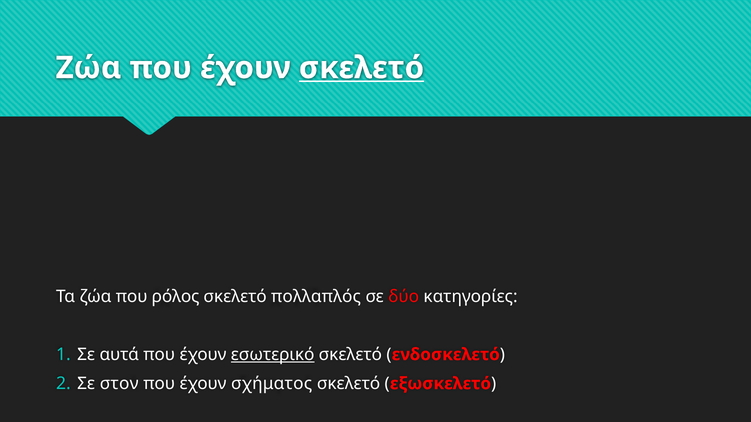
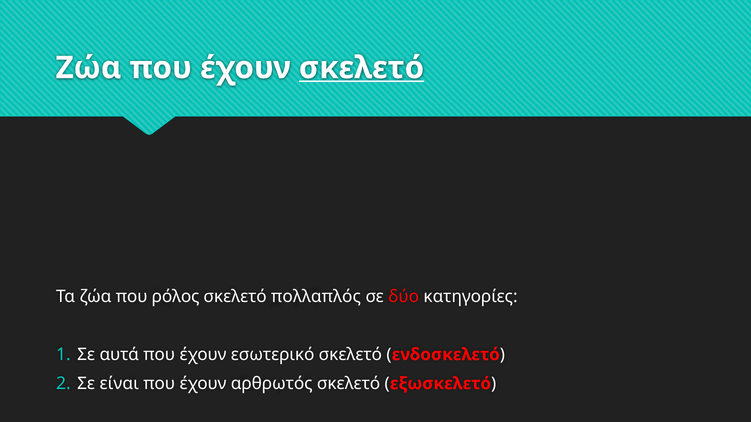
εσωτερικό underline: present -> none (273, 355)
στον: στον -> είναι (119, 384)
σχήματος: σχήματος -> αρθρωτός (272, 384)
